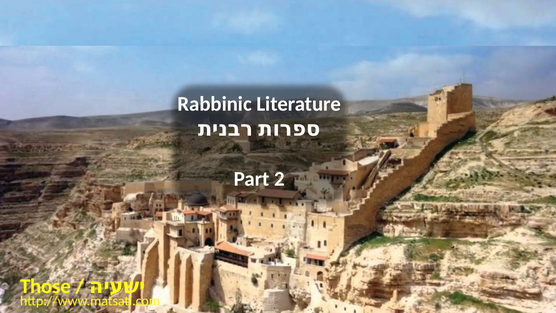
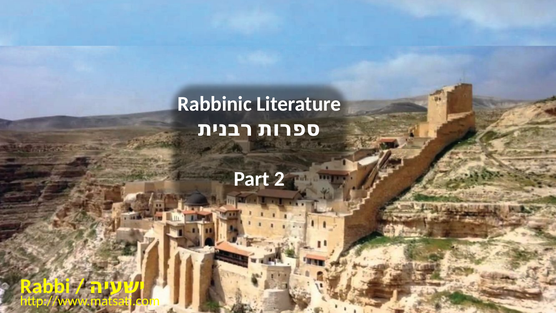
Those: Those -> Rabbi (45, 286)
